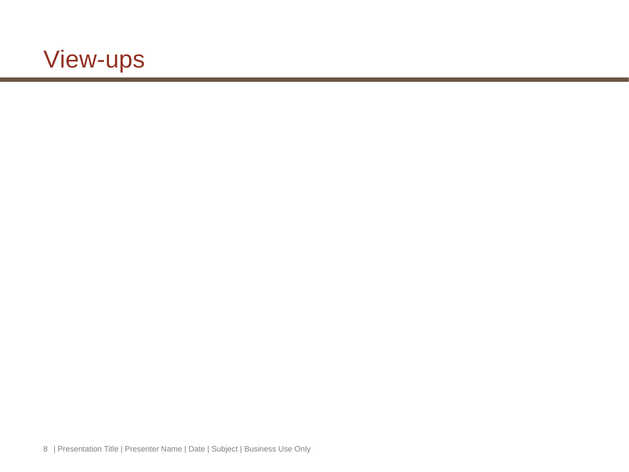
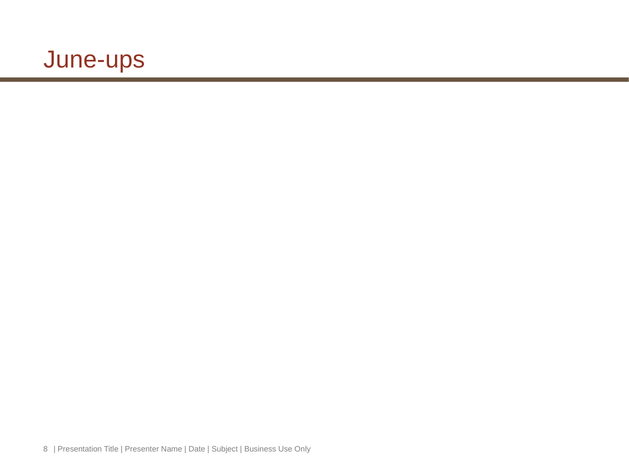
View-ups: View-ups -> June-ups (94, 60)
